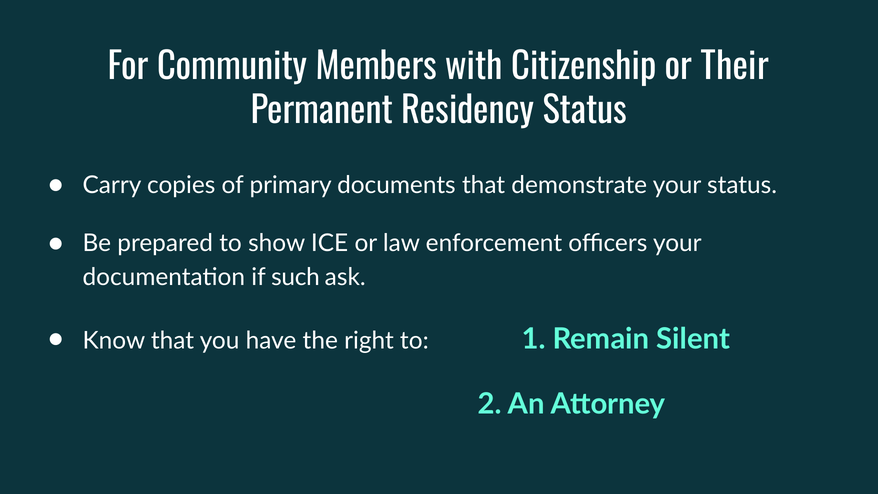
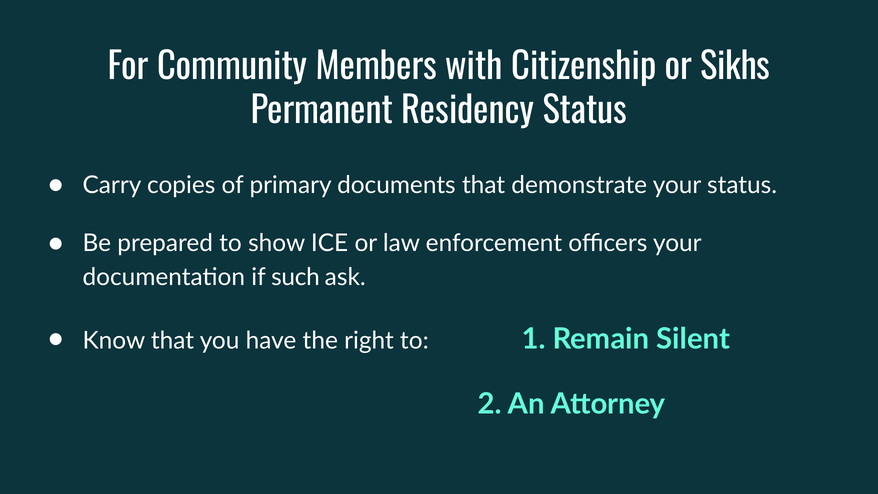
Their: Their -> Sikhs (735, 67)
